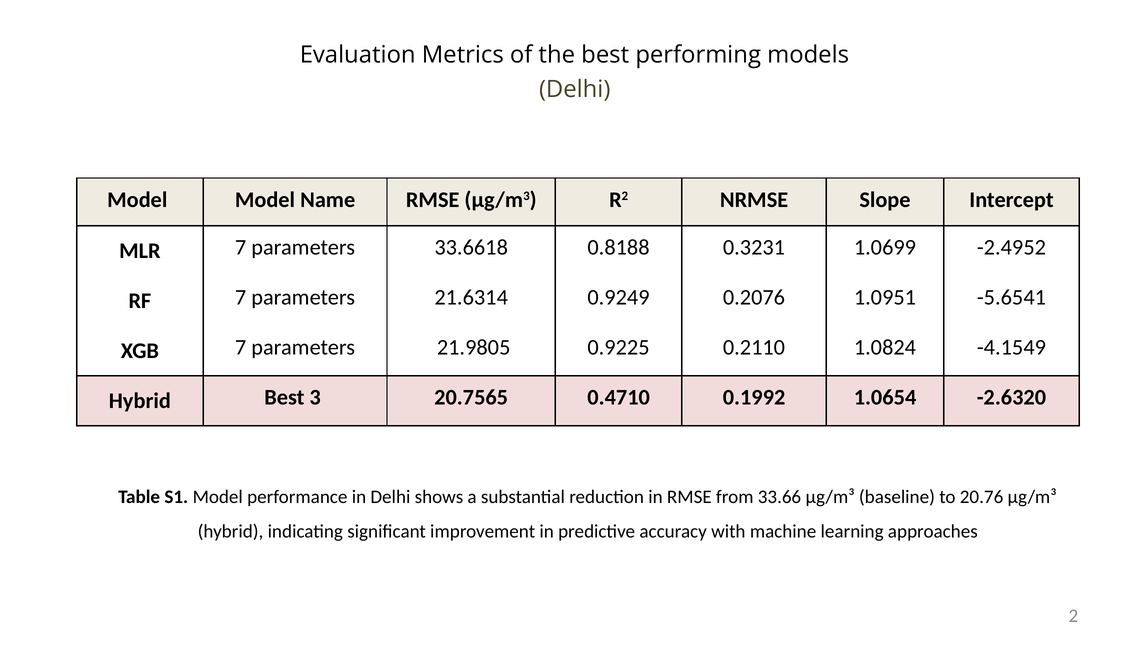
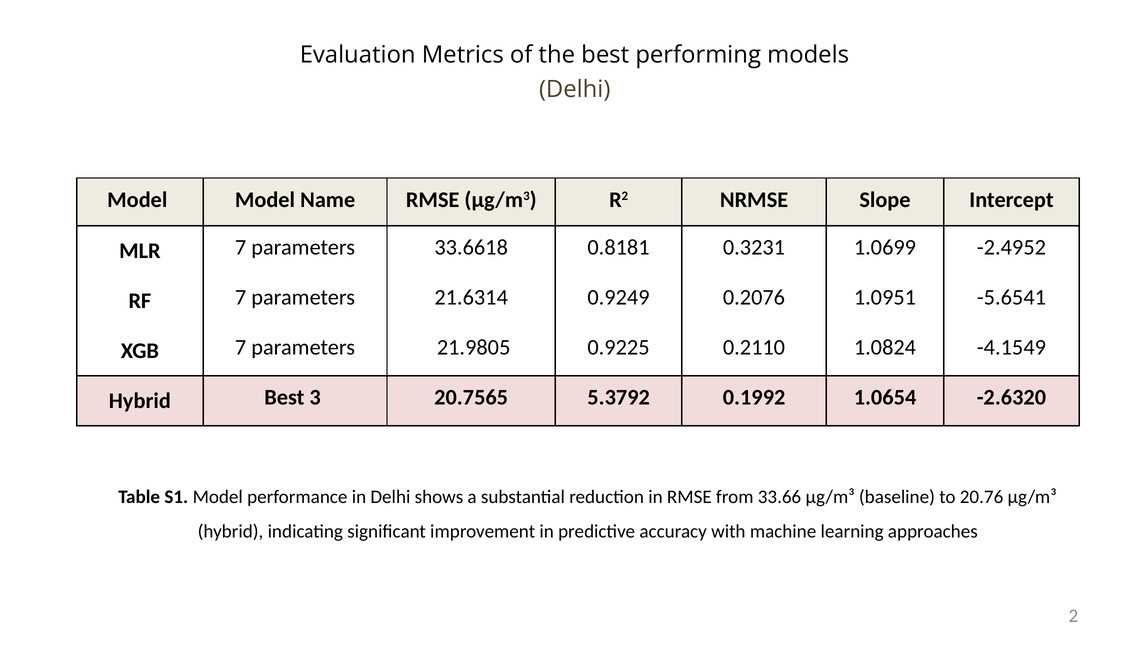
0.8188: 0.8188 -> 0.8181 (619, 248)
0.4710: 0.4710 -> 5.3792 (619, 398)
